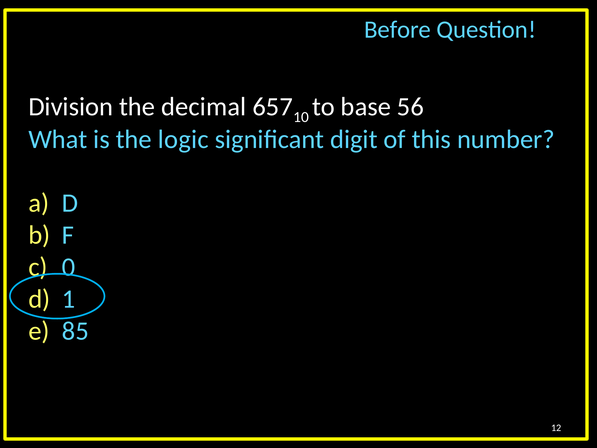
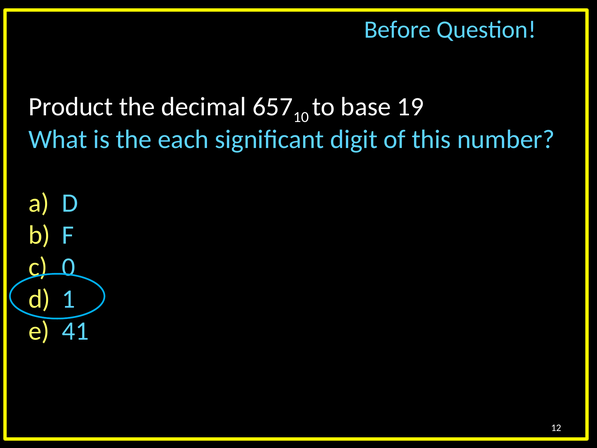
Division: Division -> Product (71, 107)
56: 56 -> 19 (410, 107)
logic: logic -> each (183, 139)
85: 85 -> 41 (75, 331)
